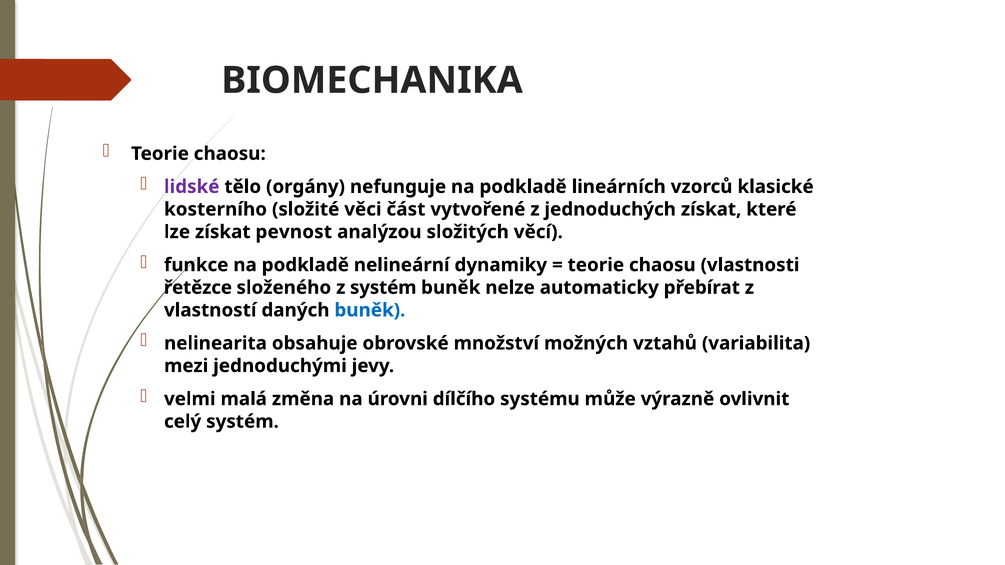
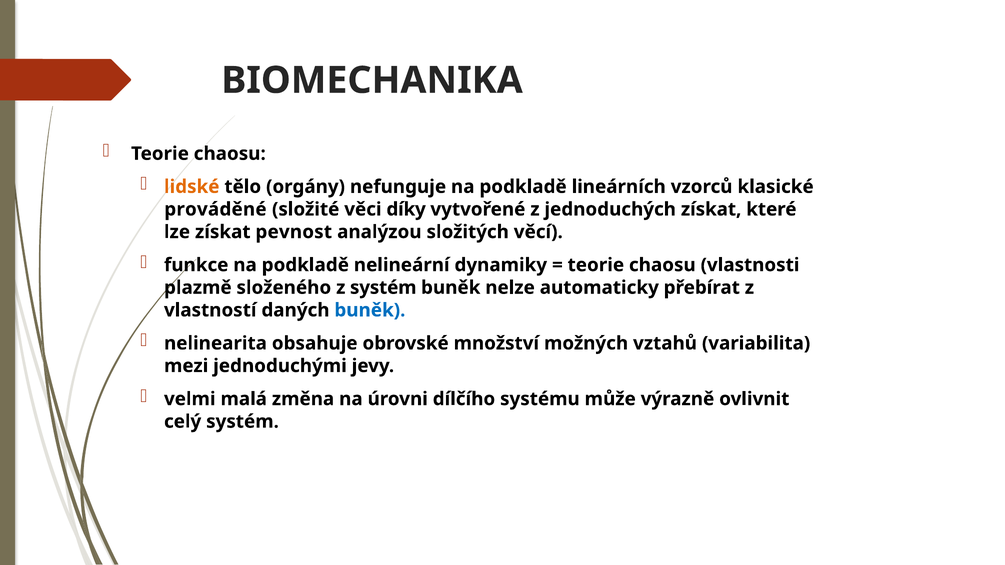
lidské colour: purple -> orange (192, 187)
kosterního: kosterního -> prováděné (215, 209)
část: část -> díky (406, 209)
řetězce: řetězce -> plazmě (198, 288)
